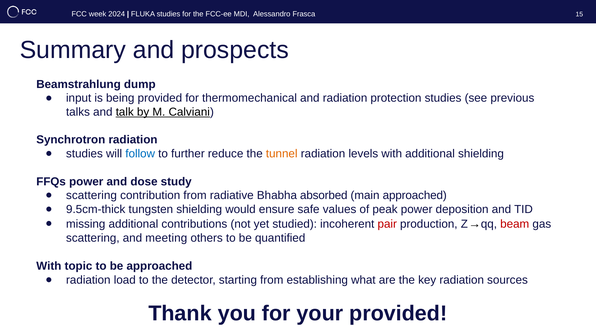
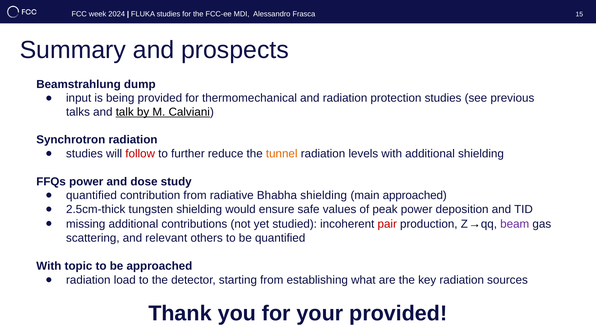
follow colour: blue -> red (140, 154)
scattering: scattering -> quantified (91, 196)
Bhabha absorbed: absorbed -> shielding (324, 196)
9.5cm-thick: 9.5cm-thick -> 2.5cm-thick (96, 210)
beam colour: red -> purple (515, 224)
meeting: meeting -> relevant (166, 238)
